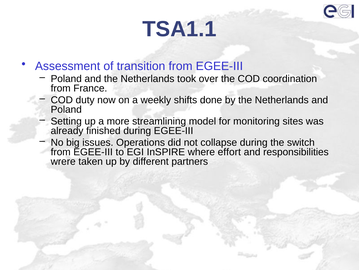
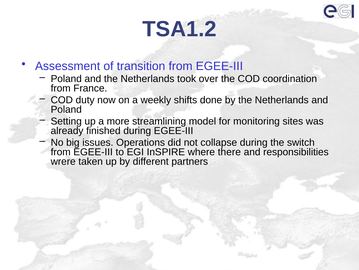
TSA1.1: TSA1.1 -> TSA1.2 (179, 29)
effort: effort -> there (229, 152)
